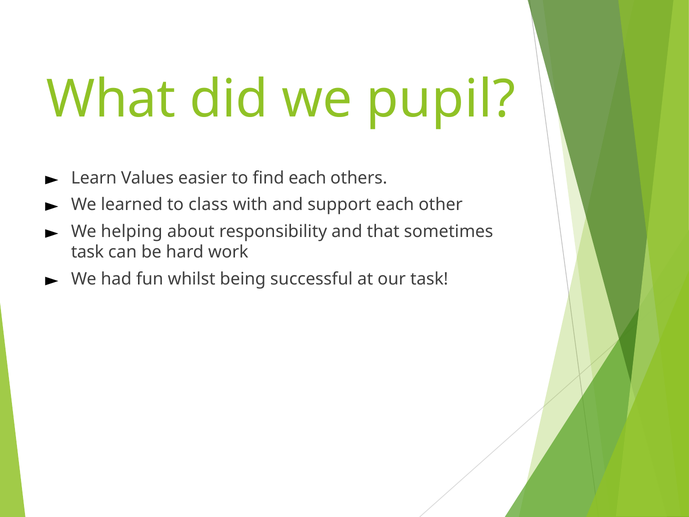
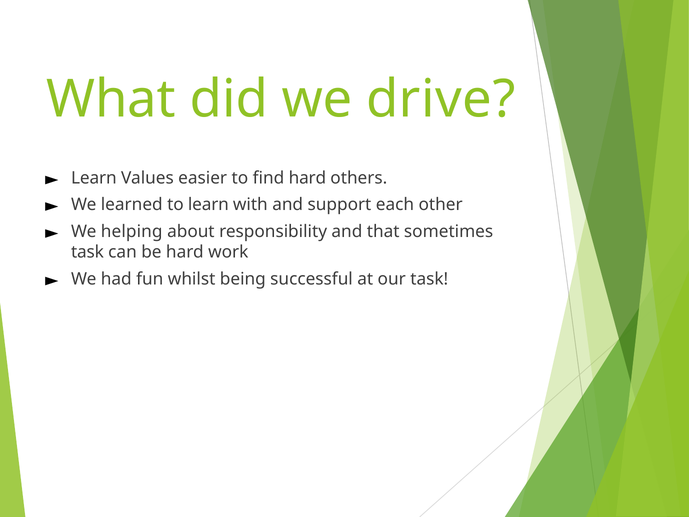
pupil: pupil -> drive (441, 99)
find each: each -> hard (307, 178)
to class: class -> learn (208, 205)
